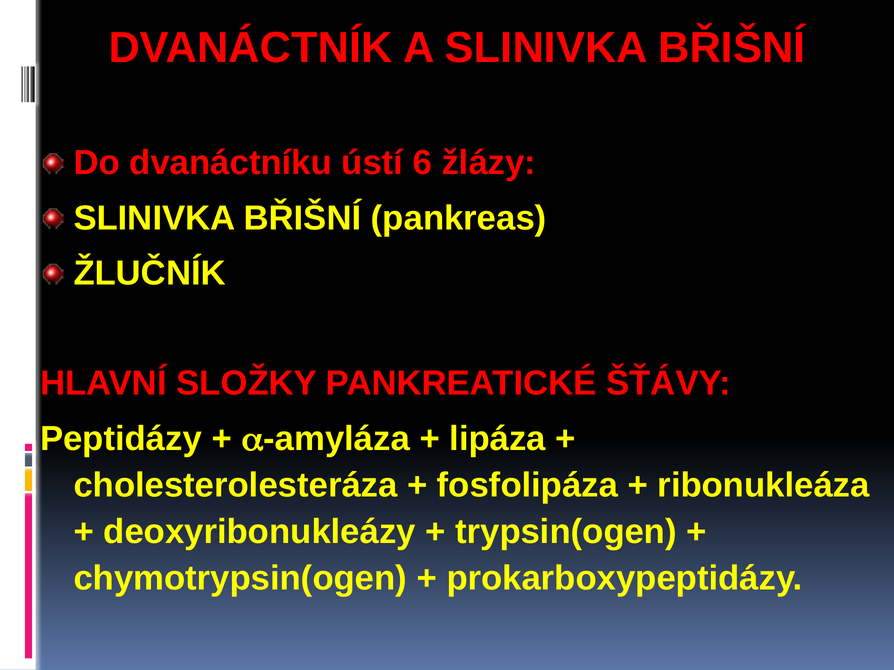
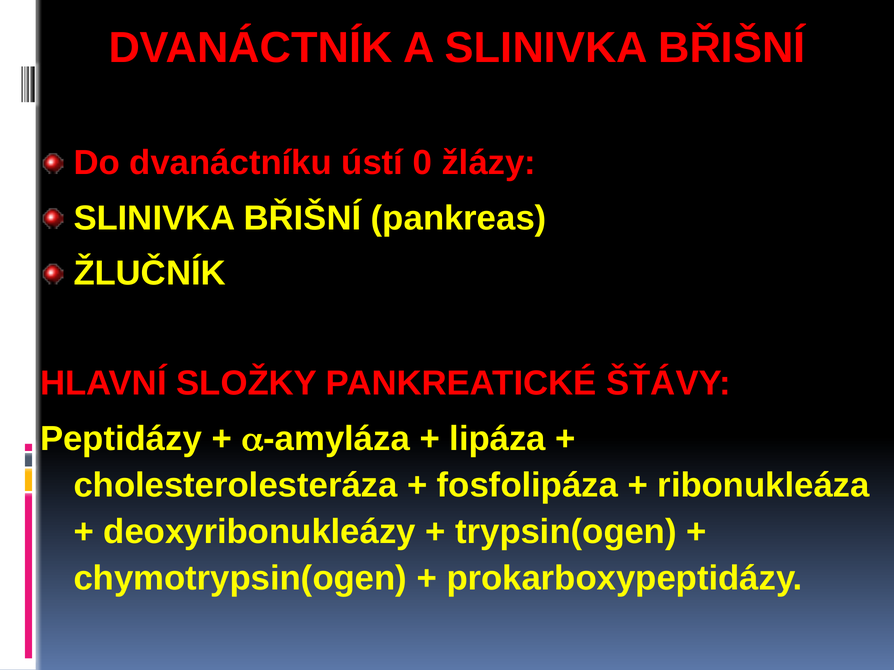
6: 6 -> 0 (422, 163)
